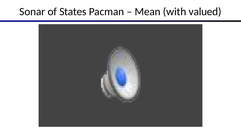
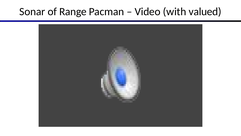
States: States -> Range (73, 12)
Mean: Mean -> Video (148, 12)
